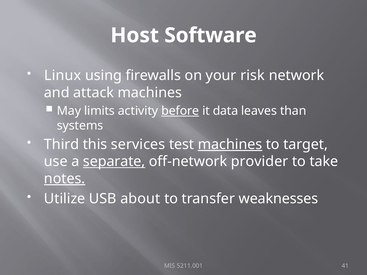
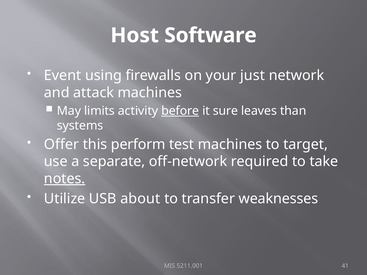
Linux: Linux -> Event (63, 76)
risk: risk -> just (253, 76)
data: data -> sure (225, 111)
Third: Third -> Offer (62, 145)
services: services -> perform (138, 145)
machines underline: present -> none (230, 145)
separate underline: present -> none (114, 162)
provider: provider -> required (260, 162)
